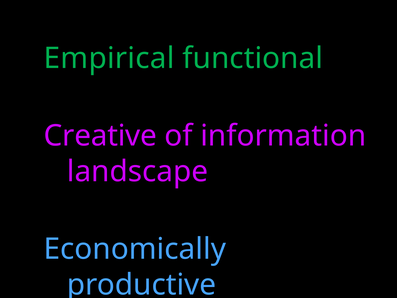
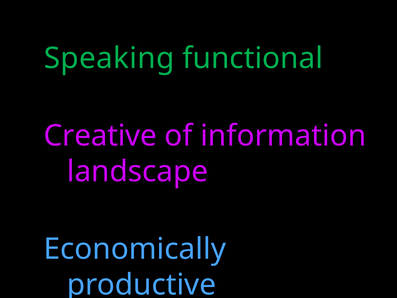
Empirical: Empirical -> Speaking (109, 58)
